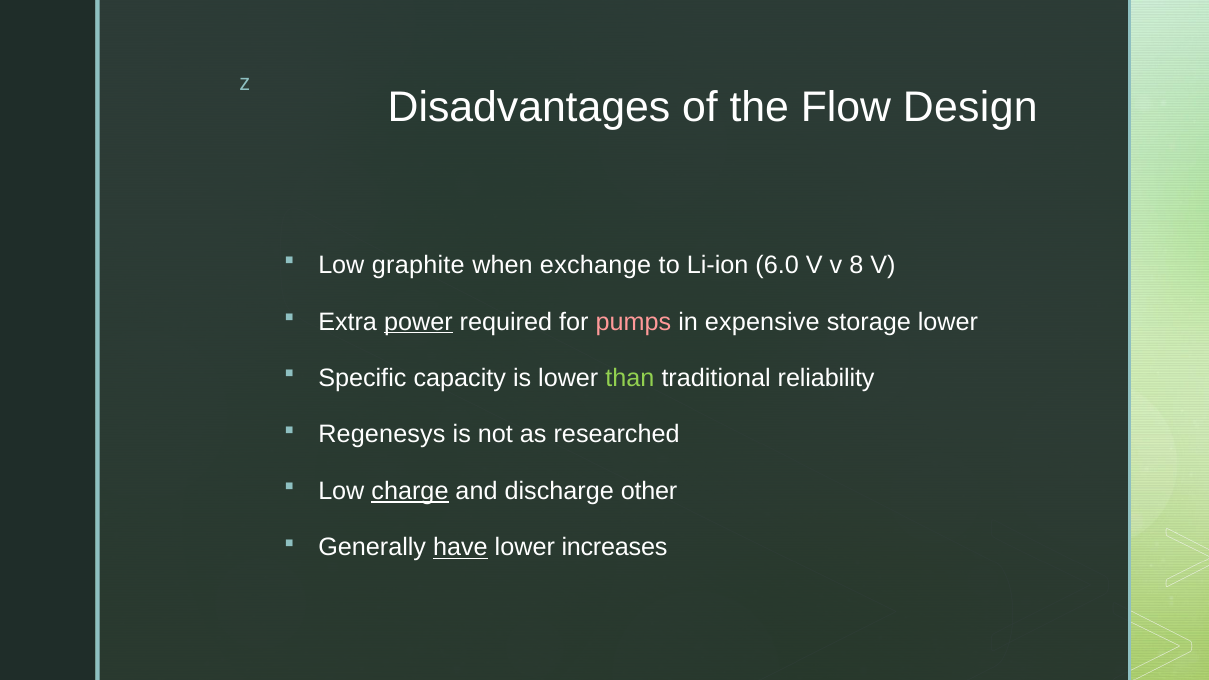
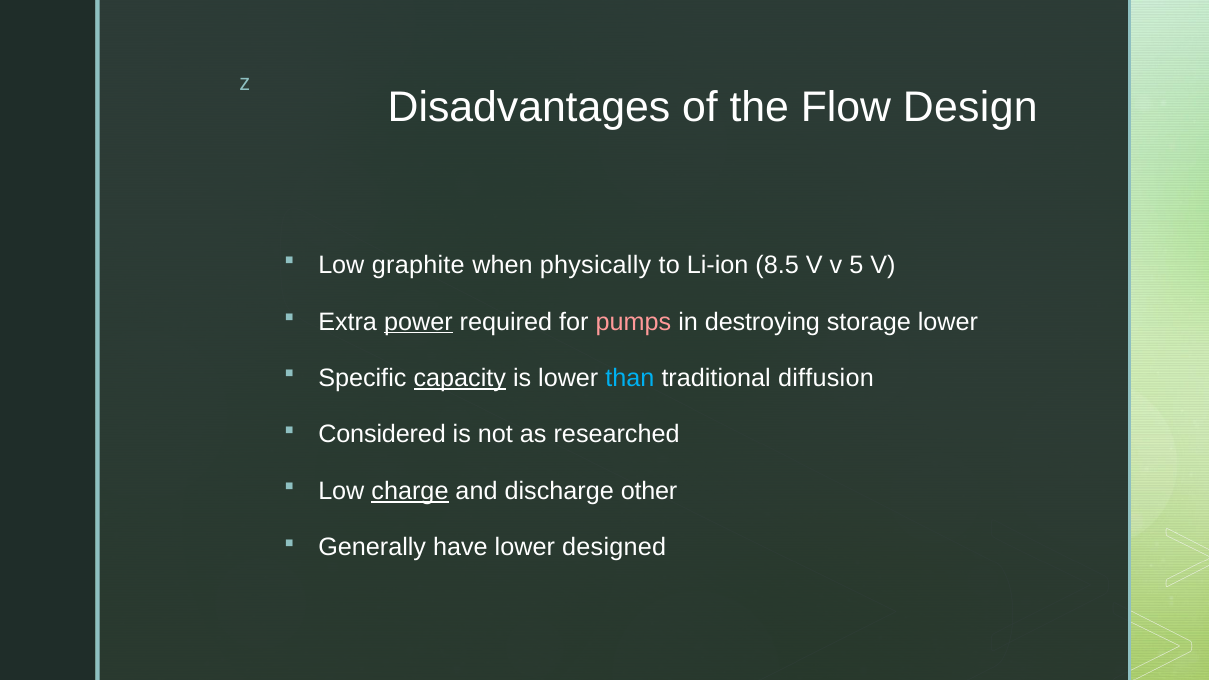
exchange: exchange -> physically (596, 265)
6.0: 6.0 -> 8.5 (777, 265)
8: 8 -> 5 (856, 265)
expensive: expensive -> destroying (762, 322)
capacity underline: none -> present (460, 378)
than colour: light green -> light blue (630, 378)
reliability: reliability -> diffusion (826, 378)
Regenesys: Regenesys -> Considered (382, 435)
have underline: present -> none (460, 548)
increases: increases -> designed (614, 548)
